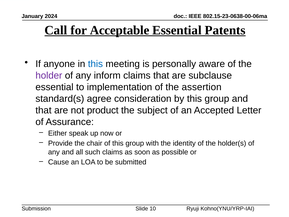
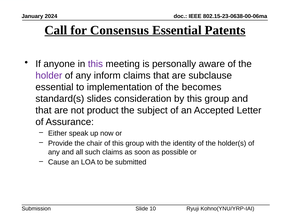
Acceptable: Acceptable -> Consensus (119, 30)
this colour: blue -> purple (95, 64)
assertion: assertion -> becomes (202, 87)
agree: agree -> slides (99, 99)
